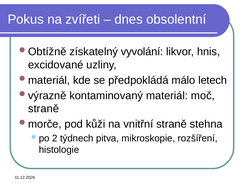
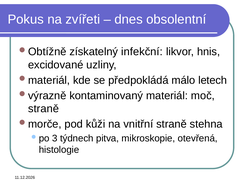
vyvolání: vyvolání -> infekční (142, 52)
2: 2 -> 3 (55, 138)
rozšíření: rozšíření -> otevřená (198, 138)
